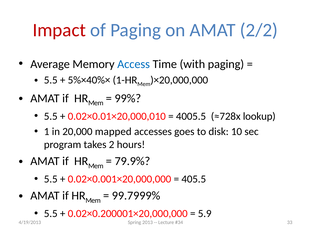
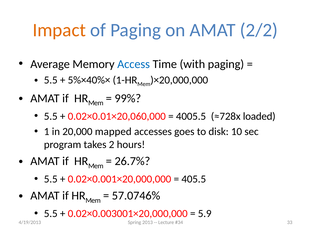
Impact colour: red -> orange (59, 30)
0.02×0.01×20,000,010: 0.02×0.01×20,000,010 -> 0.02×0.01×20,060,000 (117, 116)
lookup: lookup -> loaded (259, 116)
79.9%: 79.9% -> 26.7% (132, 161)
99.7999%: 99.7999% -> 57.0746% (136, 196)
0.02×0.200001×20,000,000: 0.02×0.200001×20,000,000 -> 0.02×0.003001×20,000,000 (128, 214)
